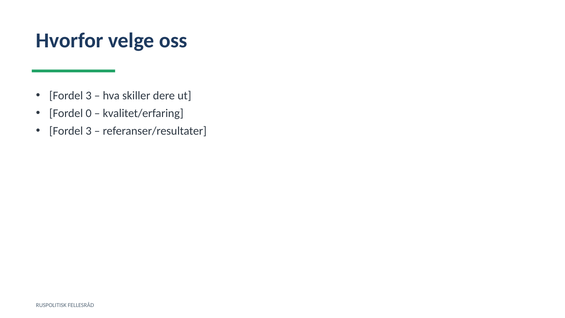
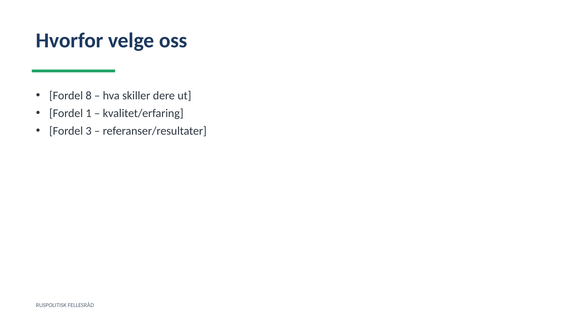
3: 3 -> 8 (89, 96)
0: 0 -> 1 (89, 113)
